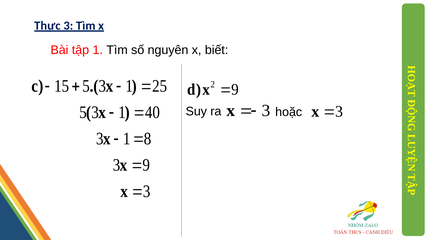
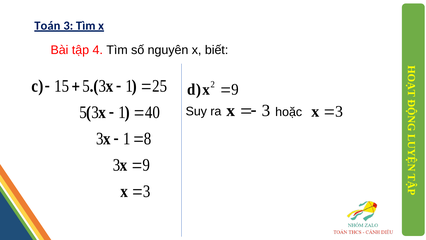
Thực: Thực -> Toán (47, 26)
tập 1: 1 -> 4 (98, 50)
